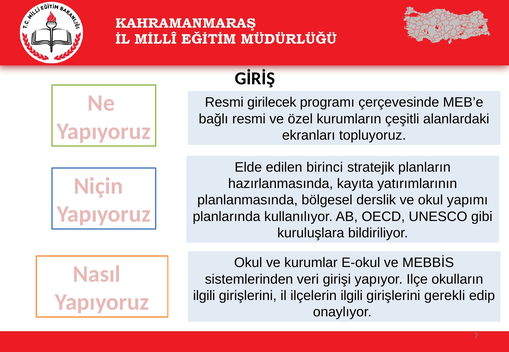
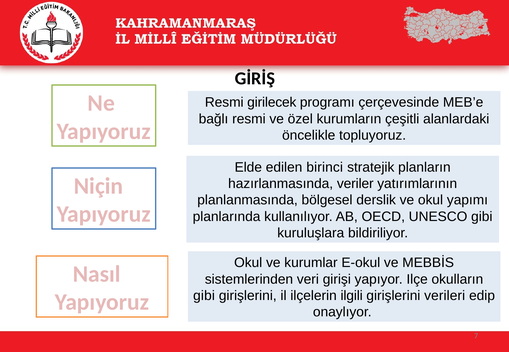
ekranları: ekranları -> öncelikle (309, 135)
kayıta: kayıta -> veriler (355, 184)
ilgili: ilgili -> gibi (204, 296)
gerekli: gerekli -> verileri (445, 296)
